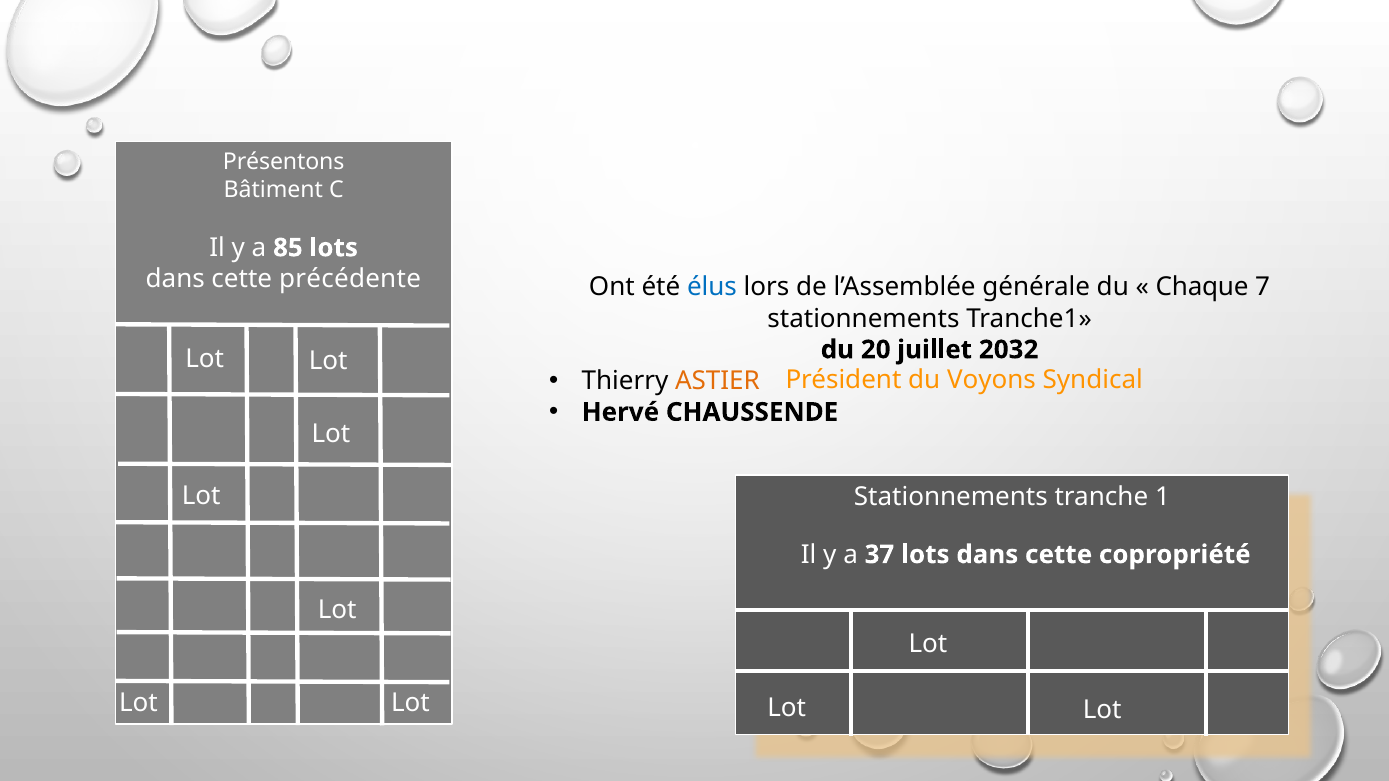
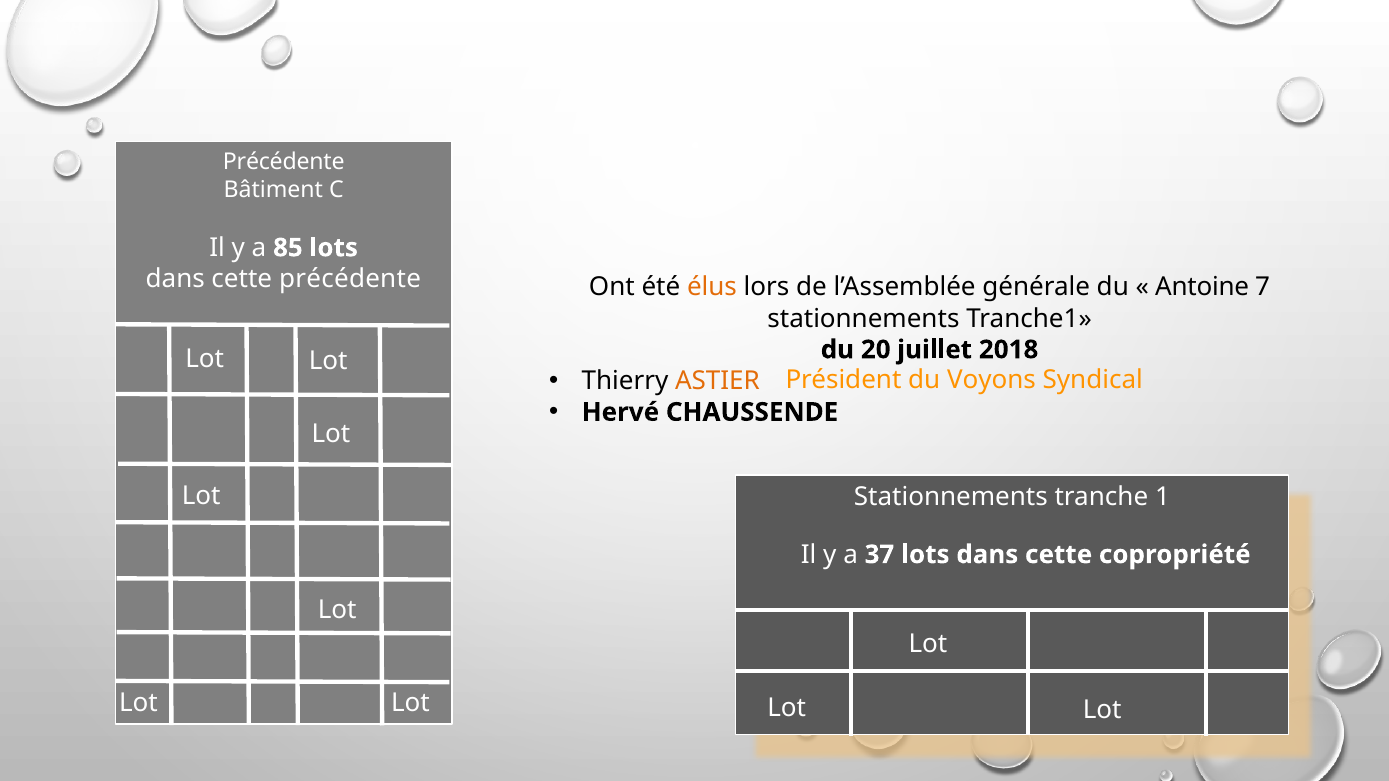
Présentons: Présentons -> Précédente (284, 162)
élus colour: blue -> orange (712, 287)
Chaque: Chaque -> Antoine (1202, 287)
2032: 2032 -> 2018 (1009, 350)
